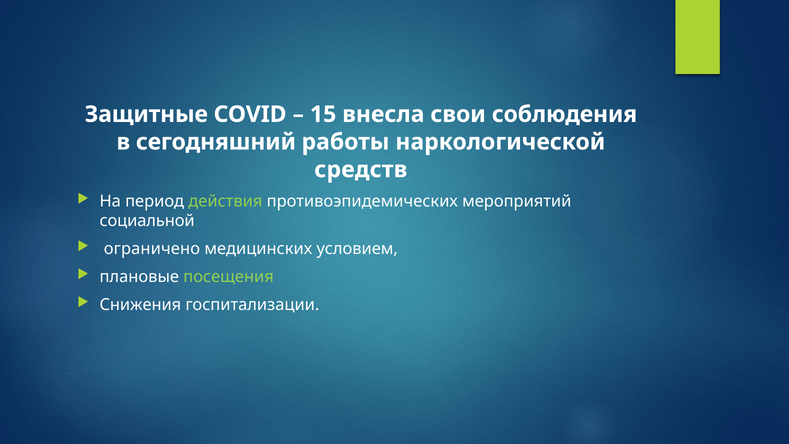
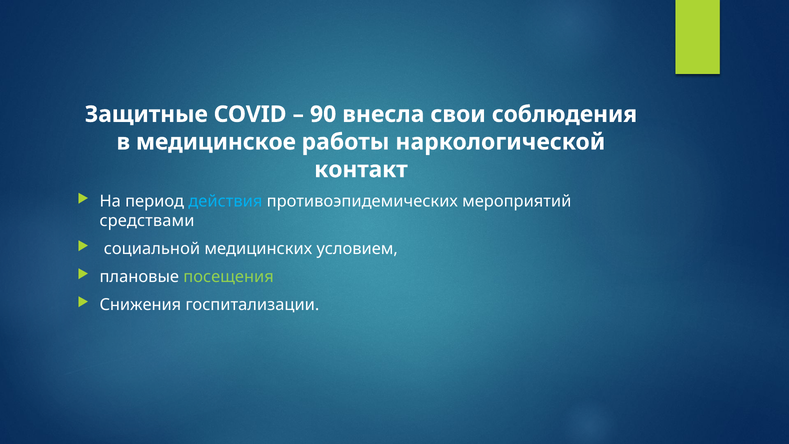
15: 15 -> 90 (323, 114)
сегодняшний: сегодняшний -> медицинское (216, 142)
средств: средств -> контакт (361, 170)
действия colour: light green -> light blue (225, 201)
социальной: социальной -> средствами (147, 221)
ограничено: ограничено -> социальной (152, 249)
